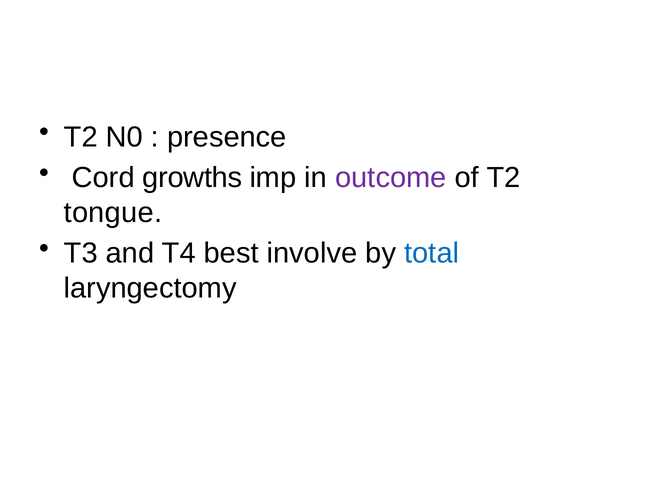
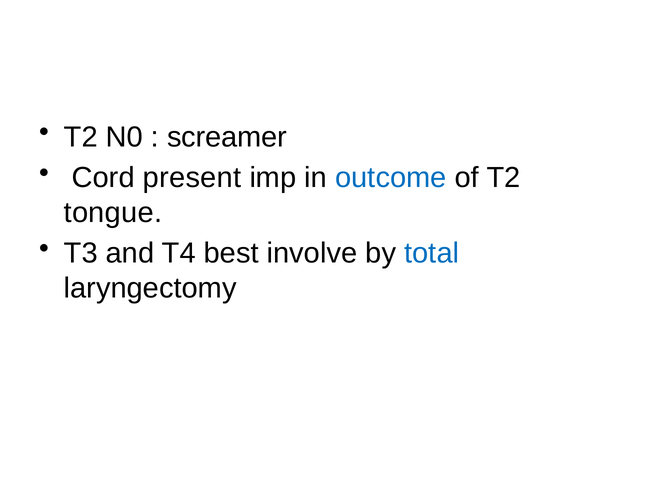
presence: presence -> screamer (227, 137)
growths: growths -> present (192, 178)
outcome colour: purple -> blue (391, 178)
